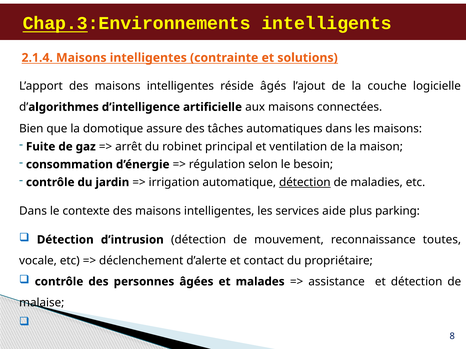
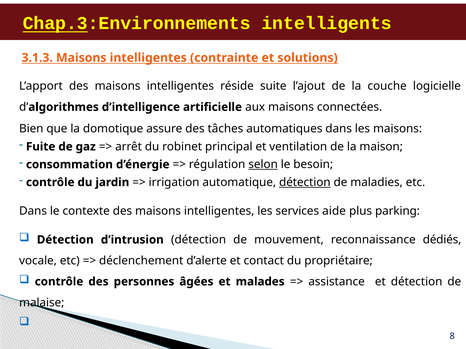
2.1.4: 2.1.4 -> 3.1.3 (37, 58)
âgés: âgés -> suite (273, 86)
selon underline: none -> present (263, 165)
toutes: toutes -> dédiés (442, 240)
